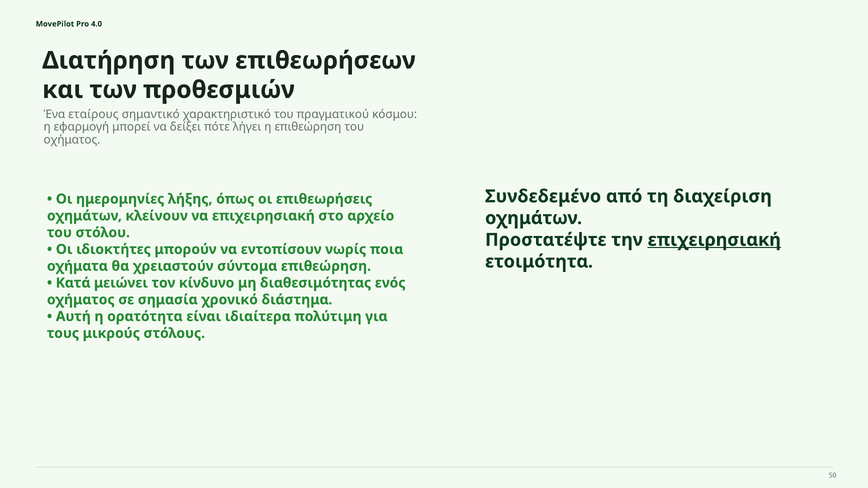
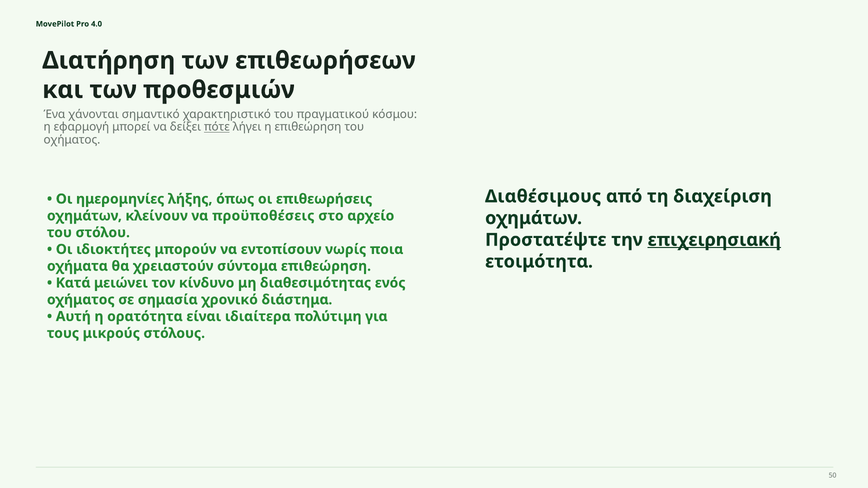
εταίρους: εταίρους -> χάνονται (94, 114)
πότε underline: none -> present (217, 127)
Συνδεδεμένο: Συνδεδεμένο -> Διαθέσιμους (543, 197)
να επιχειρησιακή: επιχειρησιακή -> προϋποθέσεις (263, 216)
